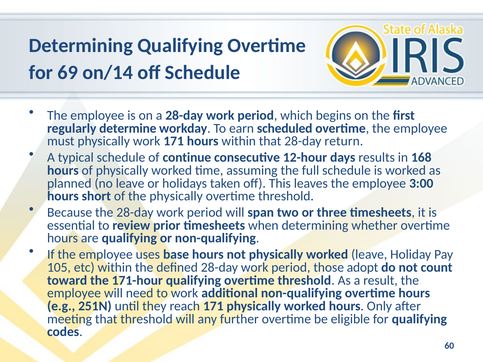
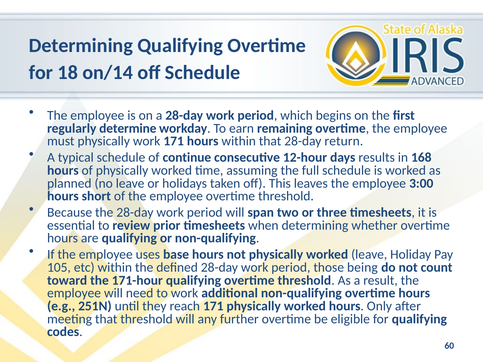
69: 69 -> 18 (68, 73)
scheduled: scheduled -> remaining (285, 128)
of the physically: physically -> employee (176, 196)
adopt: adopt -> being (362, 268)
